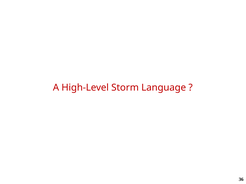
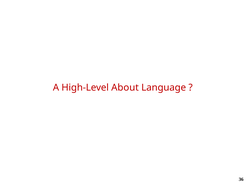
Storm: Storm -> About (125, 88)
